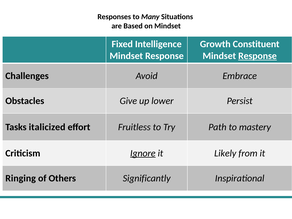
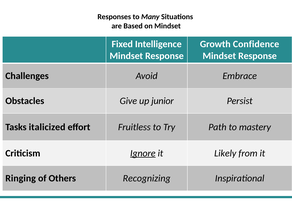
Constituent: Constituent -> Confidence (256, 44)
Response underline: present -> none (257, 56)
lower: lower -> junior (163, 101)
Significantly: Significantly -> Recognizing (147, 178)
